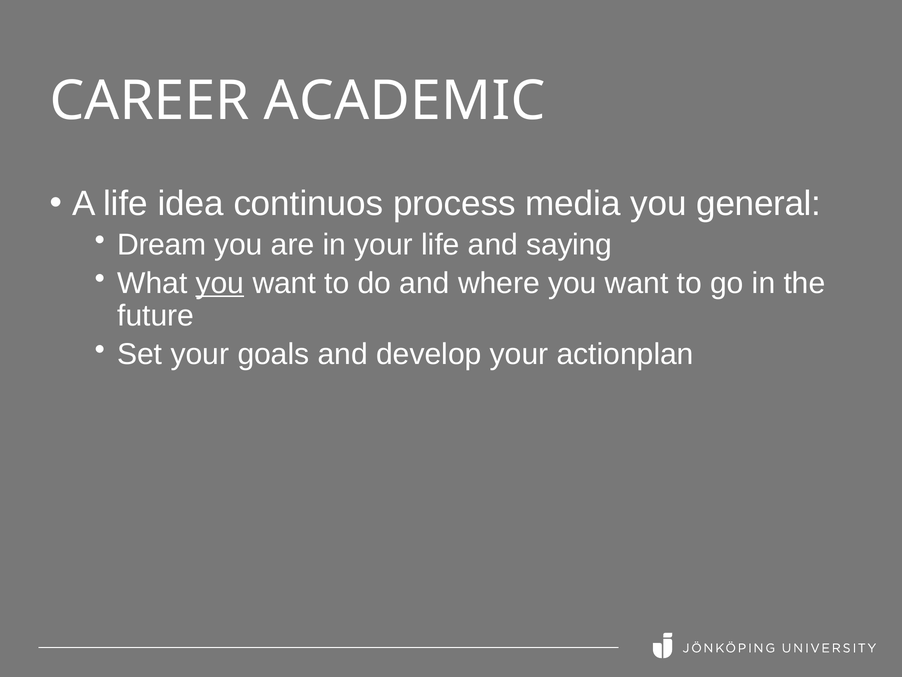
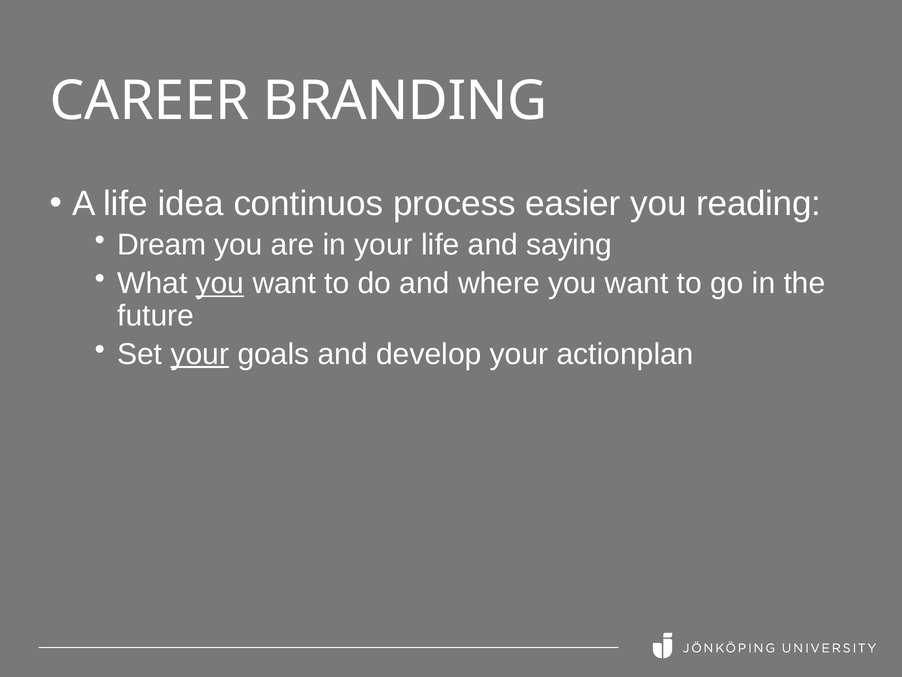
ACADEMIC: ACADEMIC -> BRANDING (405, 101)
media: media -> easier (573, 203)
general: general -> reading (759, 203)
your underline: none -> present (200, 354)
